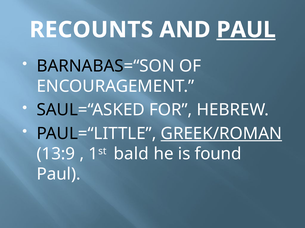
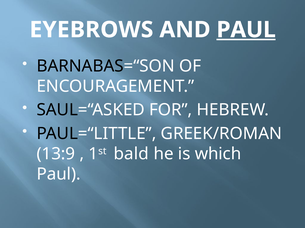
RECOUNTS: RECOUNTS -> EYEBROWS (91, 30)
GREEK/ROMAN underline: present -> none (221, 134)
found: found -> which (218, 154)
